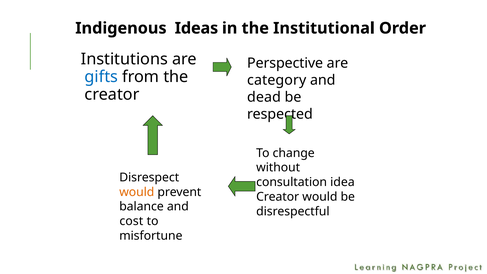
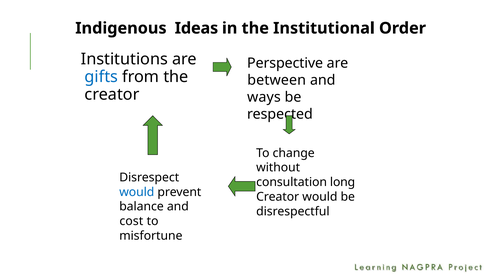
category: category -> between (277, 80)
dead: dead -> ways (264, 97)
idea: idea -> long (343, 182)
would colour: orange -> blue (137, 192)
